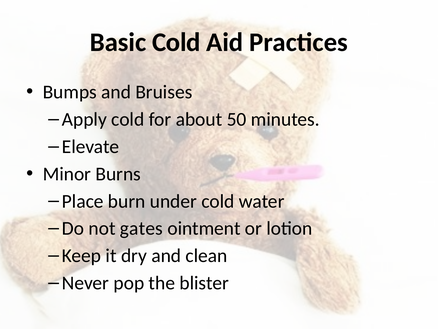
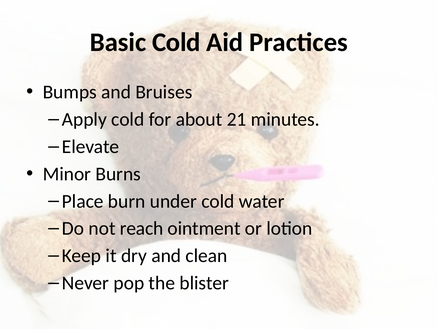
50: 50 -> 21 (237, 119)
gates: gates -> reach (142, 228)
